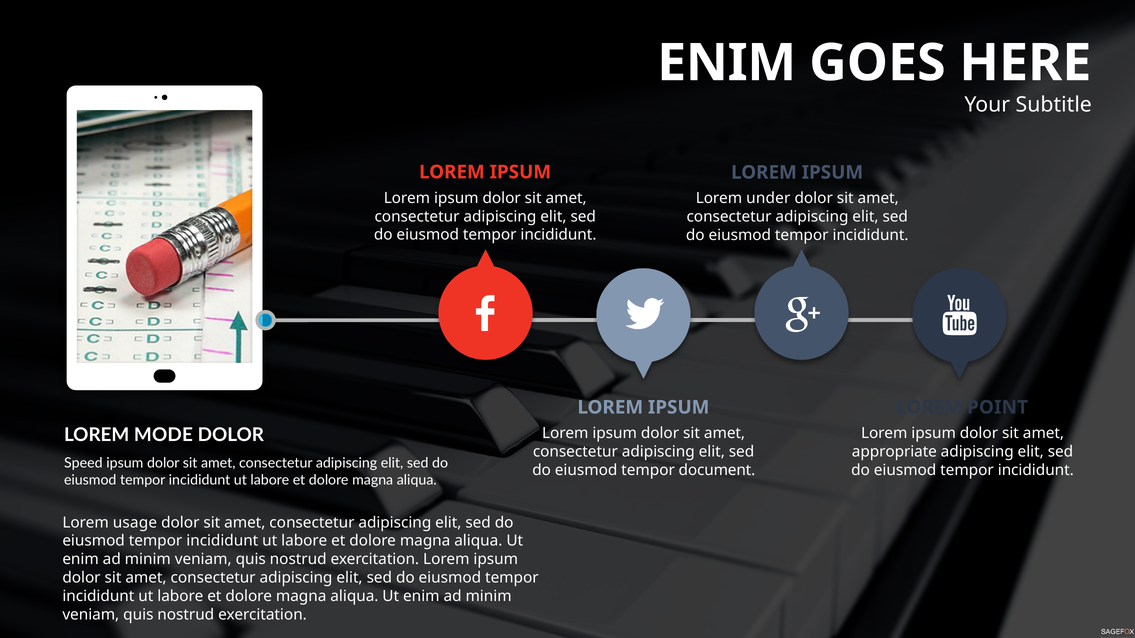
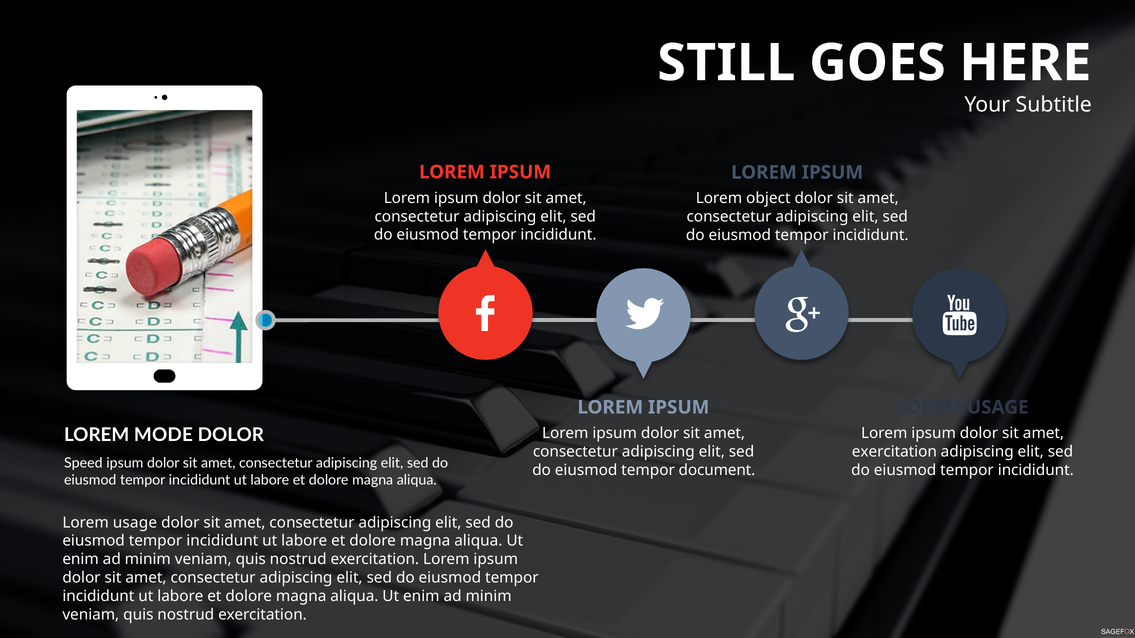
ENIM: ENIM -> STILL (726, 63)
under: under -> object (768, 199)
POINT: POINT -> USAGE (998, 408)
appropriate: appropriate -> exercitation (894, 452)
